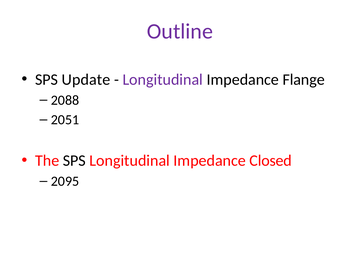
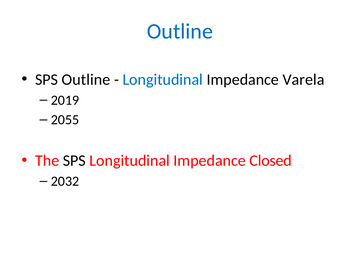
Outline colour: purple -> blue (180, 31)
SPS Update: Update -> Outline (86, 79)
Longitudinal colour: purple -> blue (163, 79)
Flange: Flange -> Varela (304, 79)
2088: 2088 -> 2019 (65, 100)
2051: 2051 -> 2055 (65, 120)
2095: 2095 -> 2032 (65, 181)
